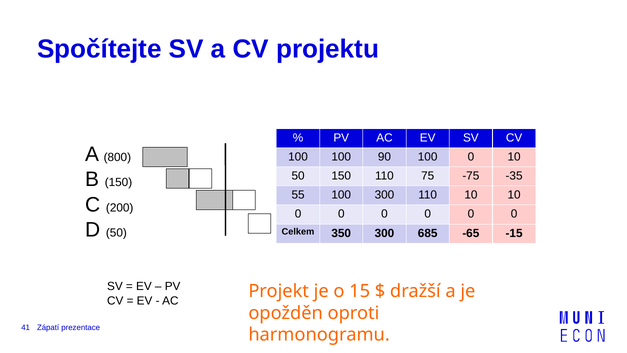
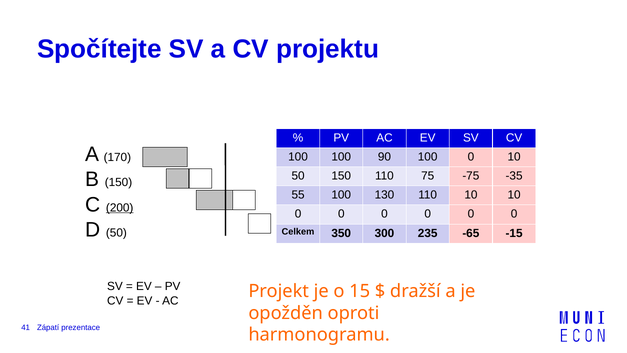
800: 800 -> 170 (117, 157)
100 300: 300 -> 130 (384, 195)
200 underline: none -> present (120, 207)
685: 685 -> 235 (428, 233)
